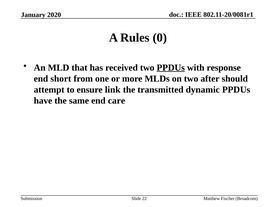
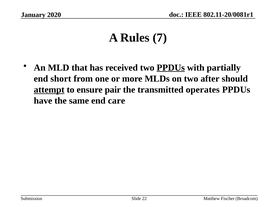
0: 0 -> 7 (160, 38)
response: response -> partially (224, 68)
attempt underline: none -> present (49, 90)
link: link -> pair (113, 90)
dynamic: dynamic -> operates (203, 90)
